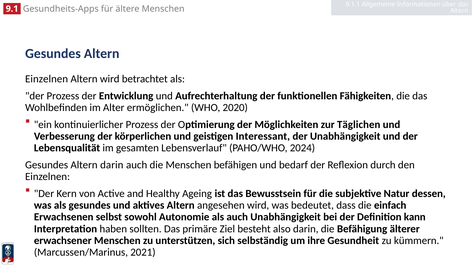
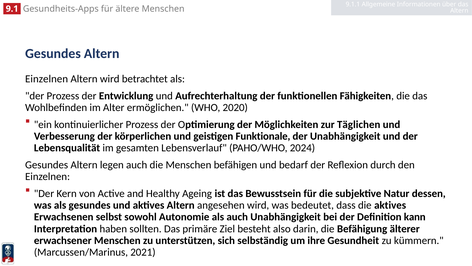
Interessant: Interessant -> Funktionale (263, 136)
Altern darin: darin -> legen (112, 165)
die einfach: einfach -> aktives (390, 205)
